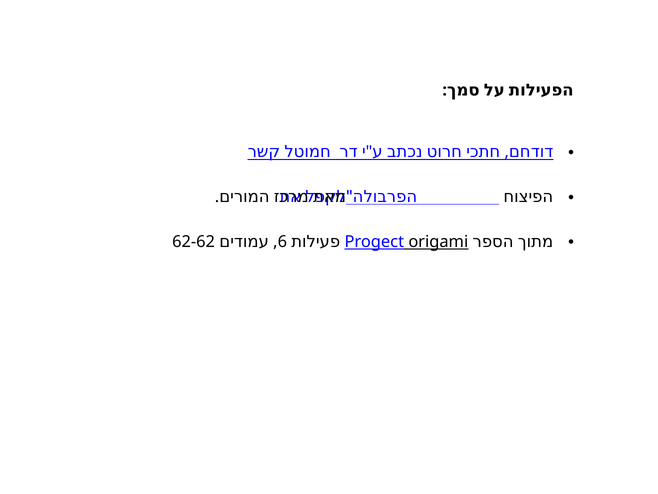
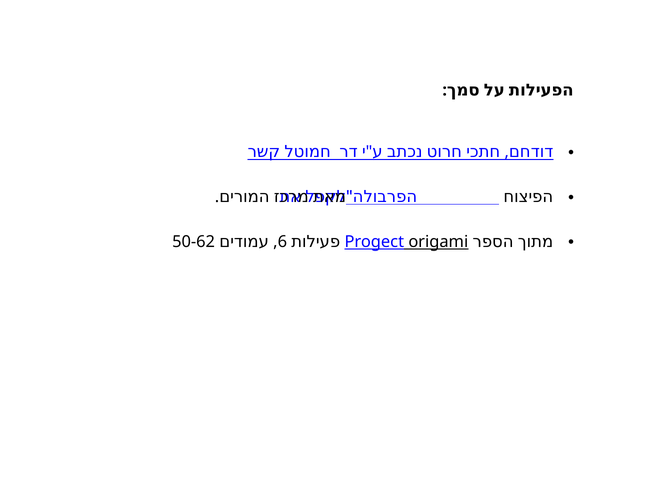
62-62: 62-62 -> 50-62 (194, 241)
